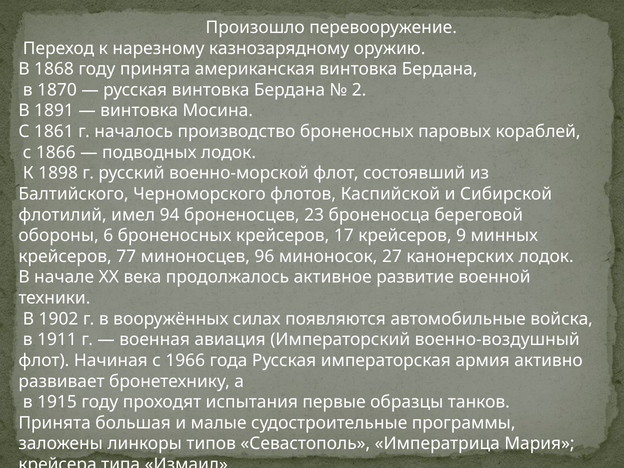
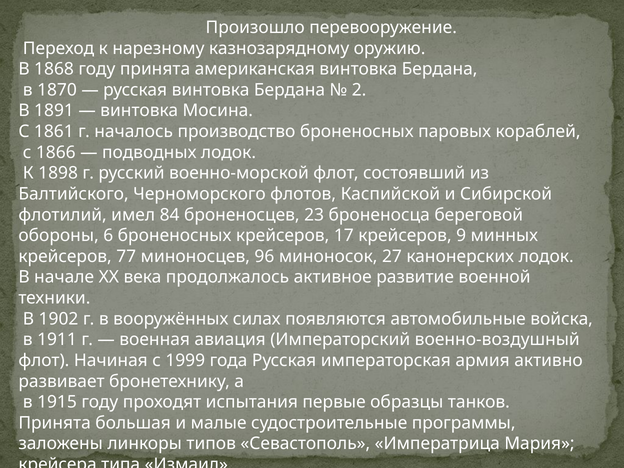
94: 94 -> 84 (170, 215)
1966: 1966 -> 1999 (185, 360)
